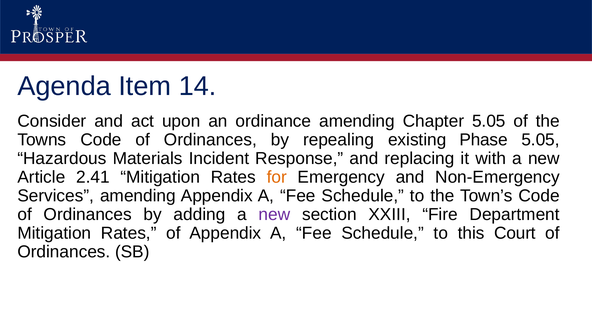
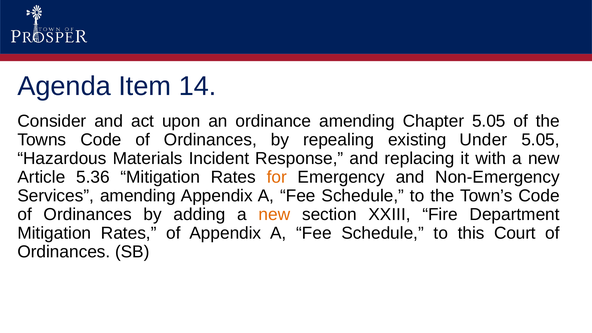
Phase: Phase -> Under (483, 140)
2.41: 2.41 -> 5.36 (93, 177)
new colour: purple -> orange (274, 214)
